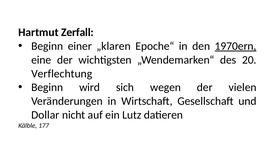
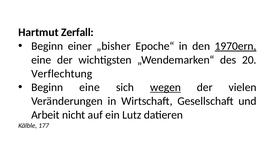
„klaren: „klaren -> „bisher (114, 46)
Beginn wird: wird -> eine (90, 87)
wegen underline: none -> present (165, 87)
Dollar: Dollar -> Arbeit (45, 115)
